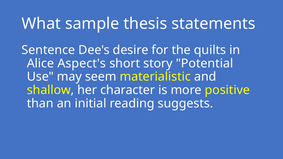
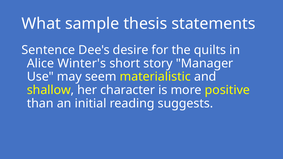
Aspect's: Aspect's -> Winter's (82, 63)
Potential: Potential -> Manager (205, 63)
